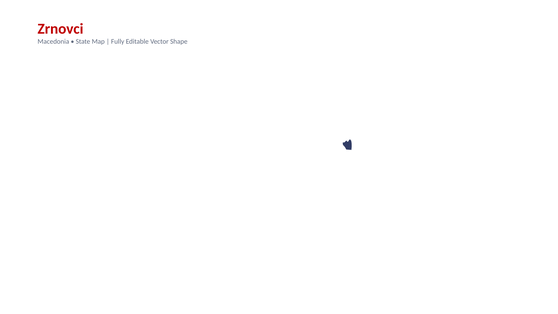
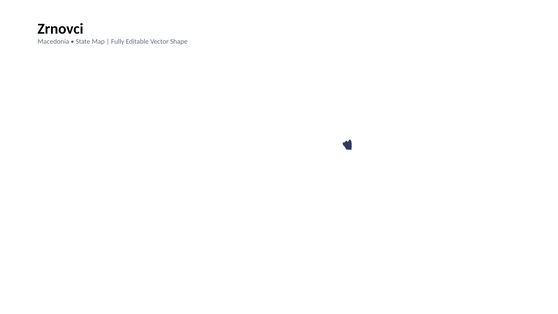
Zrnovci colour: red -> black (60, 29)
